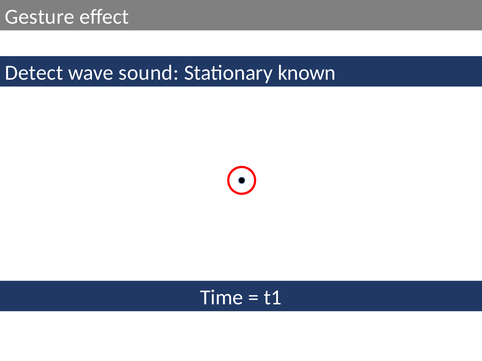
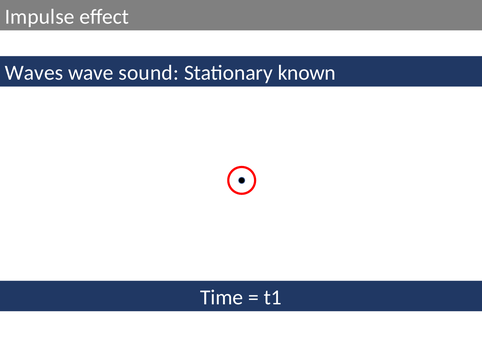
Gesture: Gesture -> Impulse (40, 17)
Detect: Detect -> Waves (34, 73)
